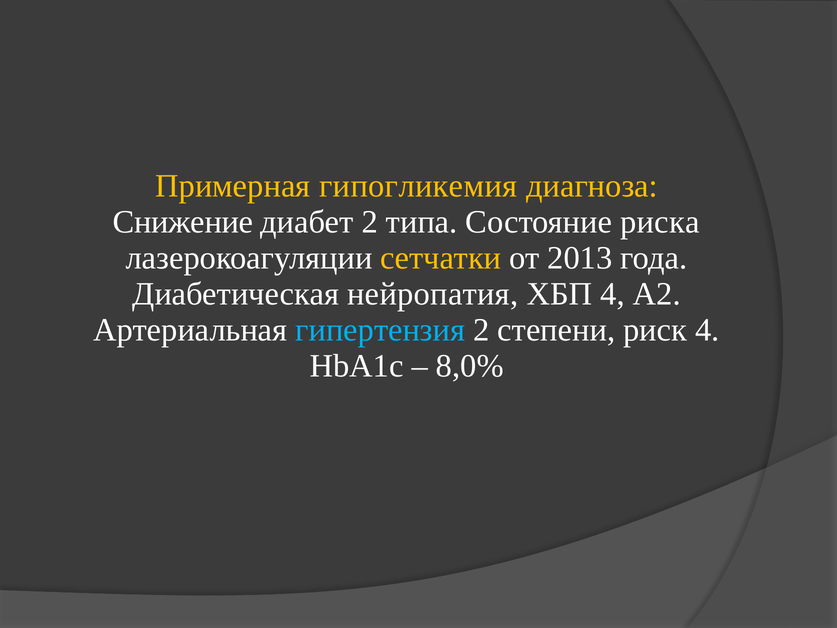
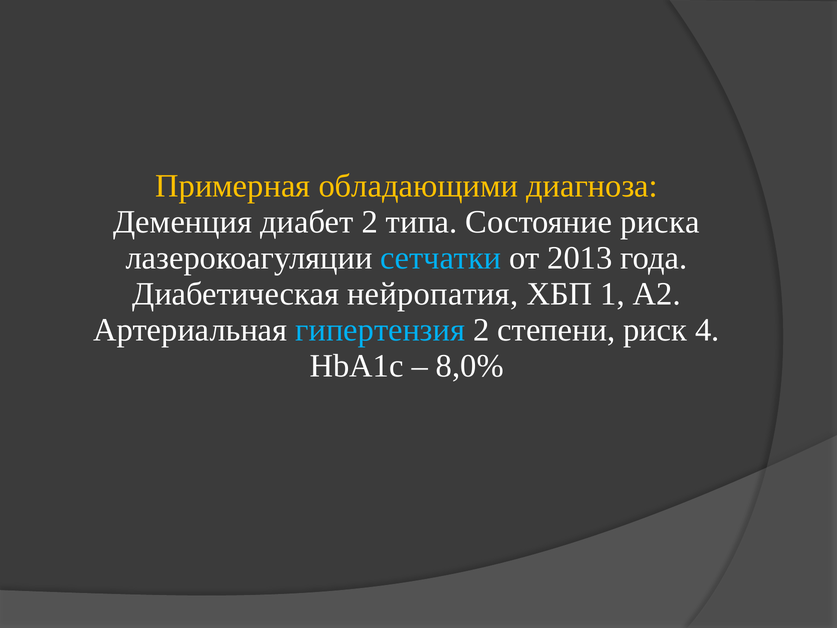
гипогликемия: гипогликемия -> обладающими (418, 186)
Снижение: Снижение -> Деменция (183, 222)
сетчатки colour: yellow -> light blue (441, 258)
ХБП 4: 4 -> 1 (613, 294)
